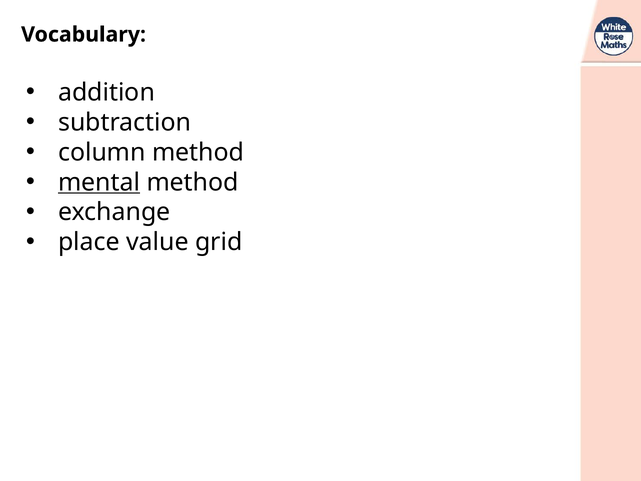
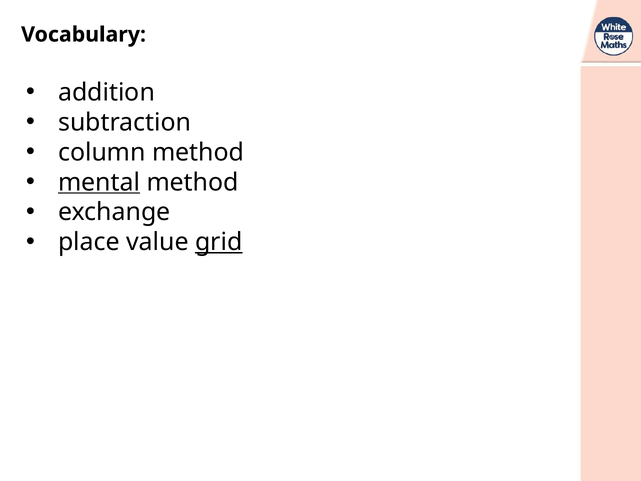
grid underline: none -> present (219, 242)
